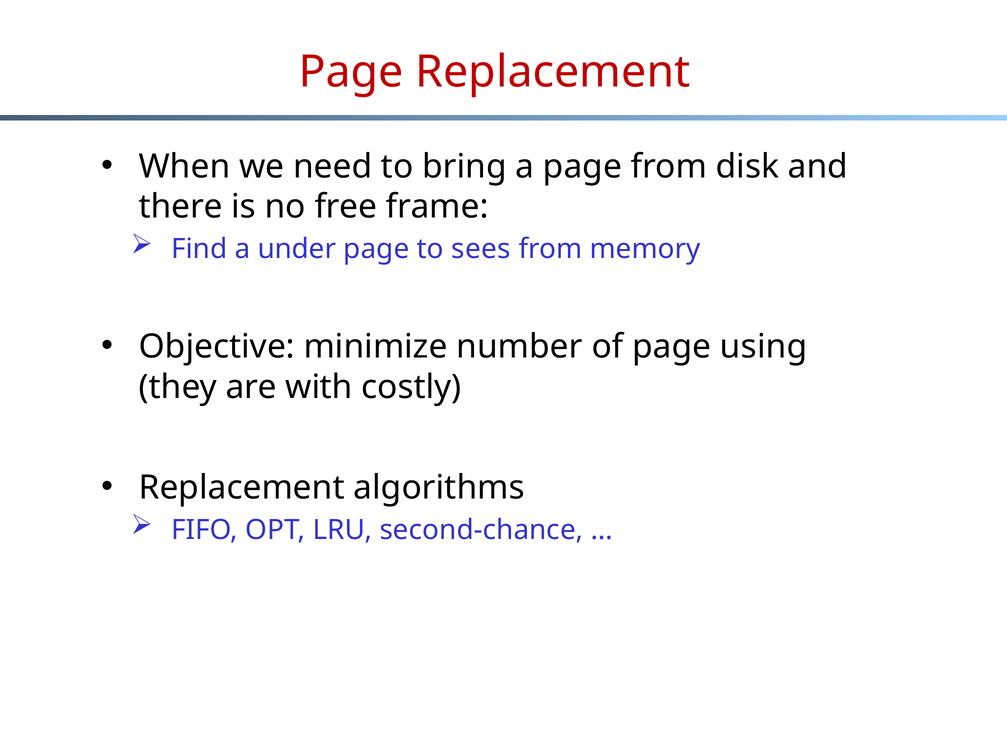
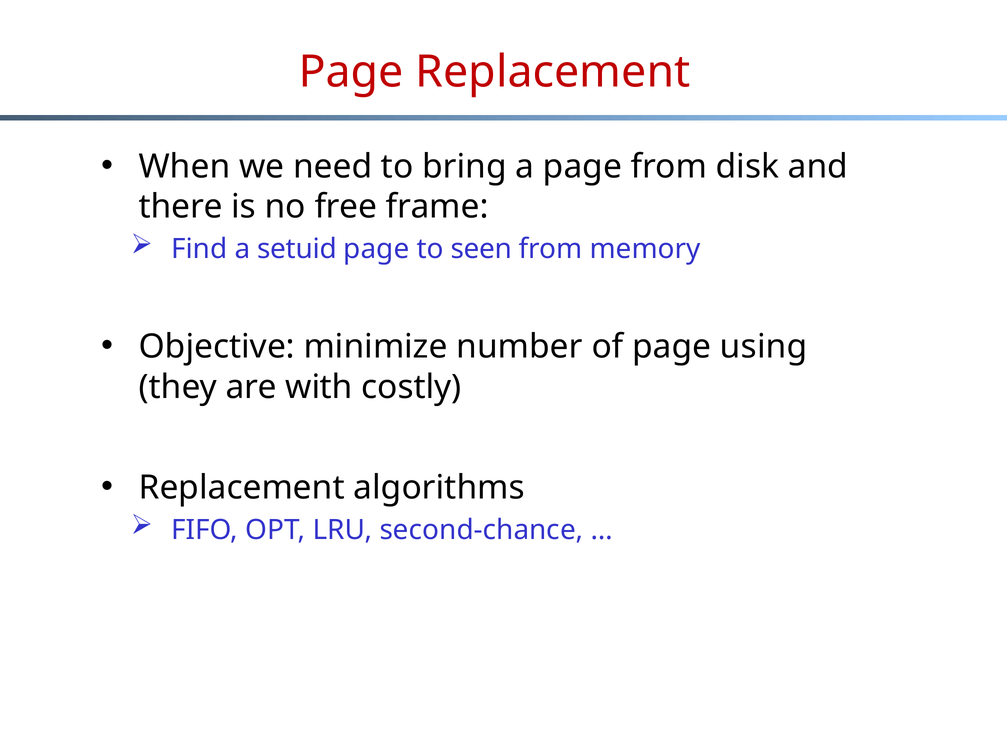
under: under -> setuid (297, 249)
sees: sees -> seen (481, 249)
